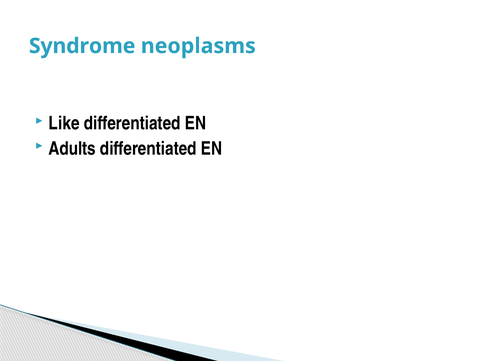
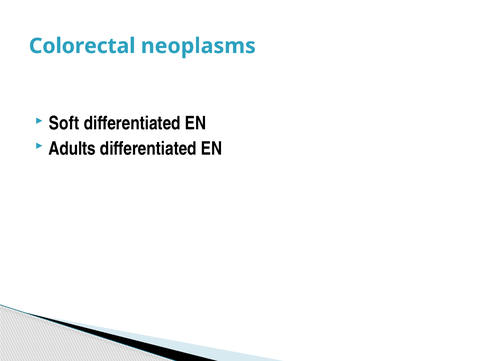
Syndrome: Syndrome -> Colorectal (82, 46)
Like: Like -> Soft (64, 123)
